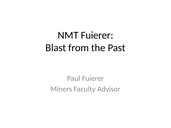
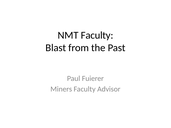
NMT Fuierer: Fuierer -> Faculty (97, 35)
